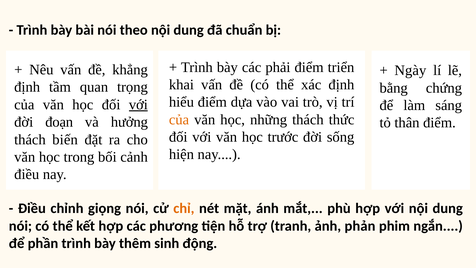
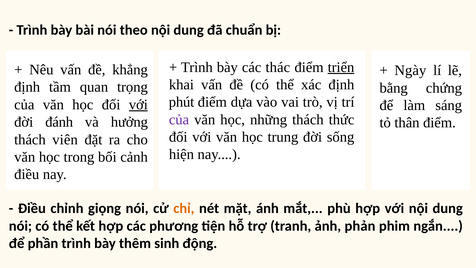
phải: phải -> thác (278, 67)
triển underline: none -> present (341, 67)
hiểu: hiểu -> phút (182, 102)
của colour: orange -> purple (179, 119)
đoạn: đoạn -> đánh (59, 122)
trước: trước -> trung (283, 137)
biến: biến -> viên (65, 139)
